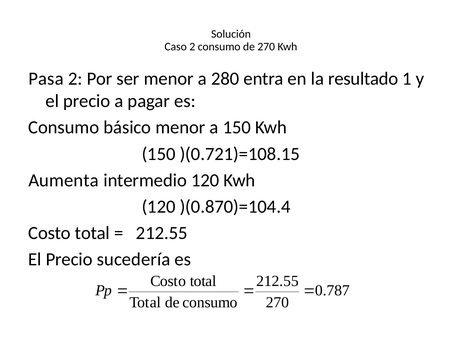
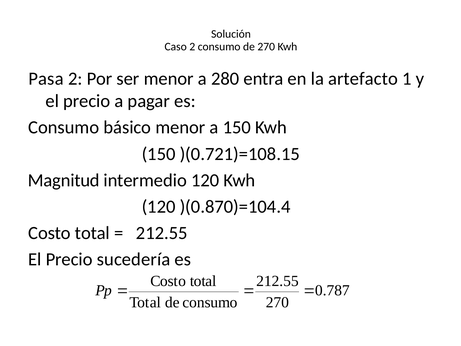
resultado: resultado -> artefacto (363, 79)
Aumenta: Aumenta -> Magnitud (64, 180)
